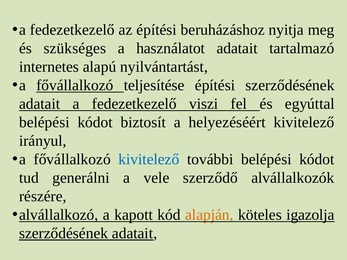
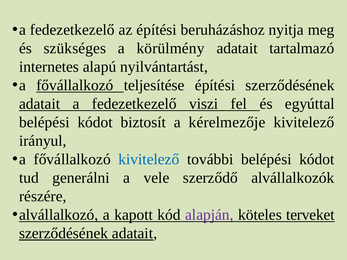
használatot: használatot -> körülmény (171, 48)
helyezéséért: helyezéséért -> kérelmezője (227, 122)
alapján colour: orange -> purple (209, 215)
igazolja: igazolja -> terveket (310, 215)
